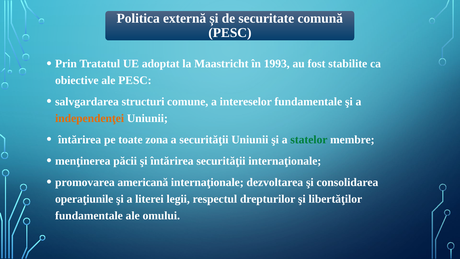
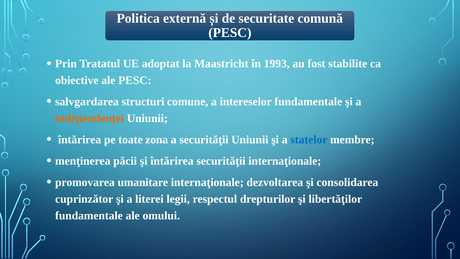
statelor colour: green -> blue (309, 140)
americană: americană -> umanitare (143, 182)
operaţiunile: operaţiunile -> cuprinzător (84, 199)
